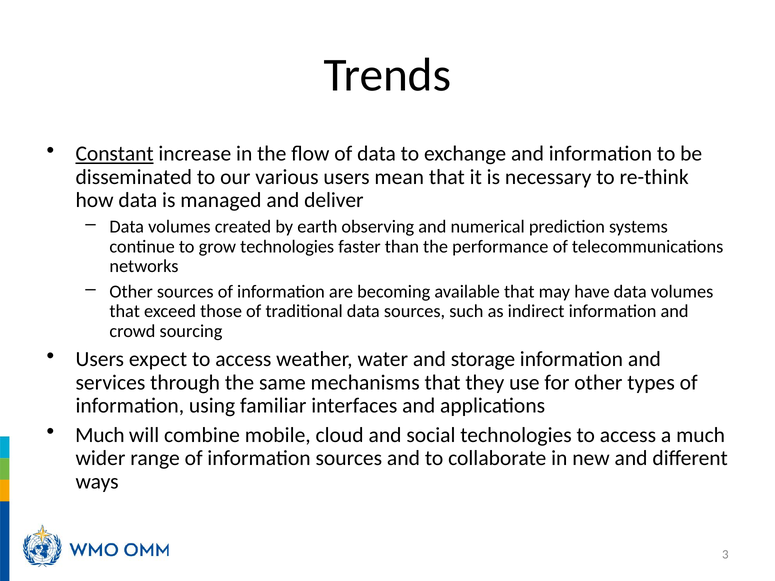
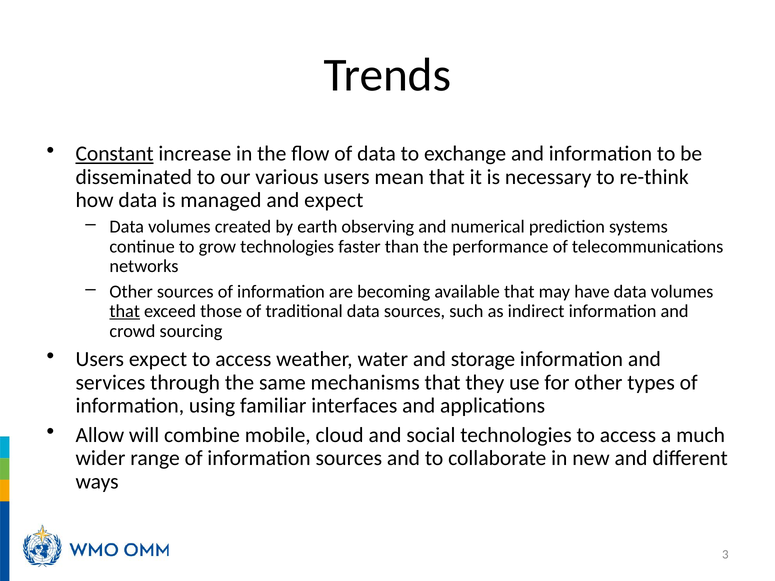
and deliver: deliver -> expect (334, 200)
that underline: none -> present (125, 311)
Much: Much -> Allow (100, 435)
